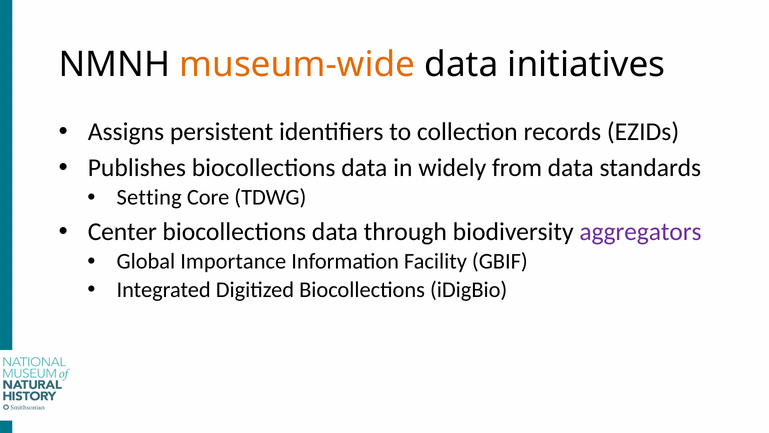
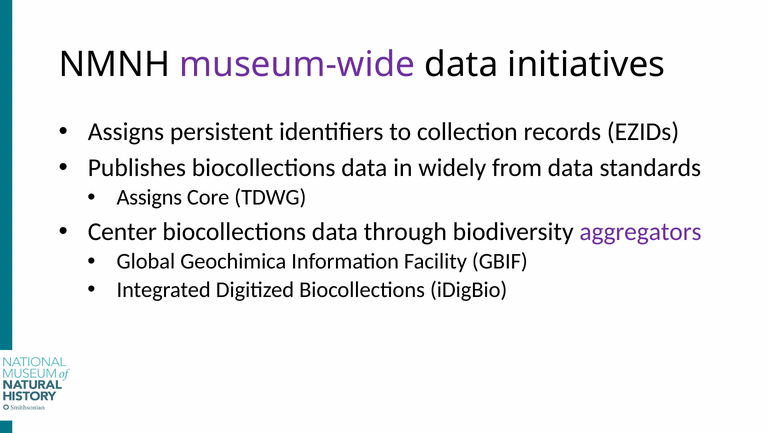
museum-wide colour: orange -> purple (297, 65)
Setting: Setting -> Assigns (149, 197)
Importance: Importance -> Geochimica (233, 261)
